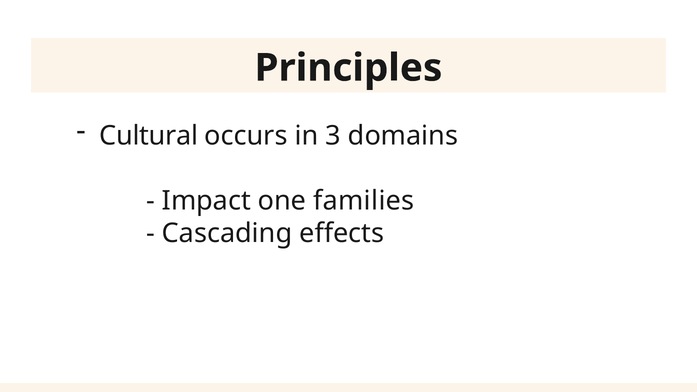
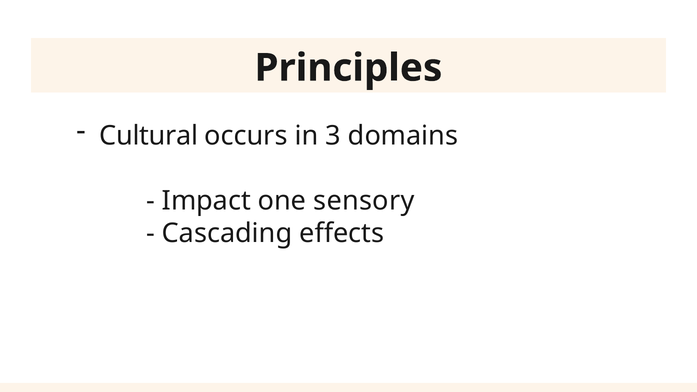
families: families -> sensory (364, 201)
